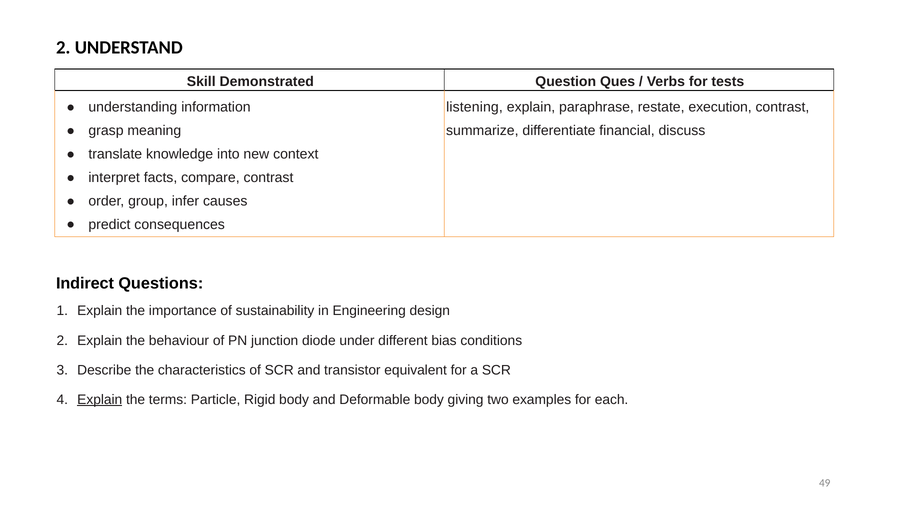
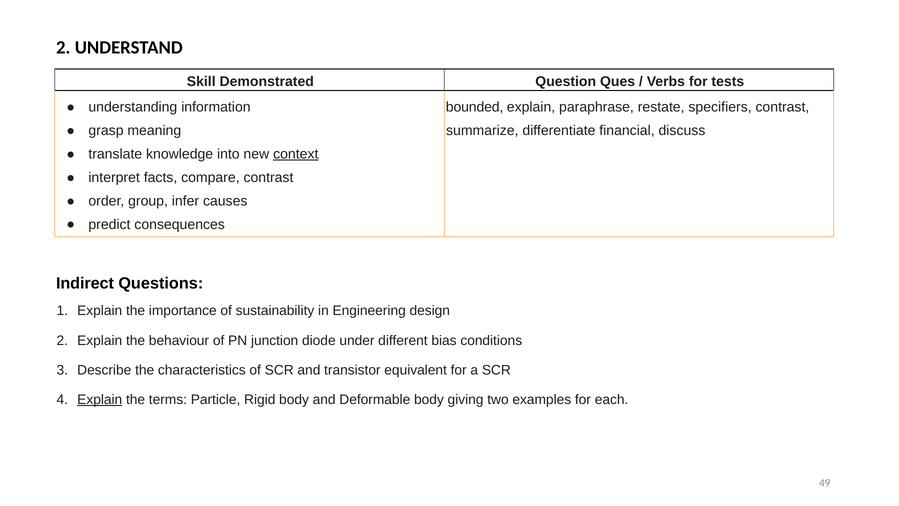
listening: listening -> bounded (475, 107)
execution: execution -> specifiers (720, 107)
context underline: none -> present (296, 154)
